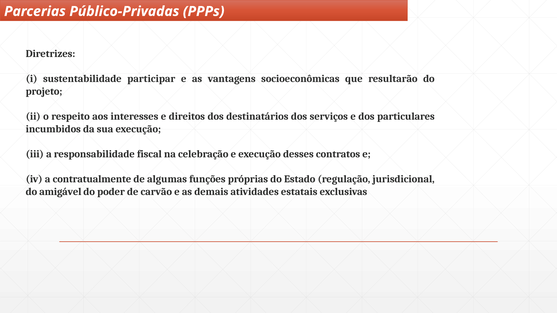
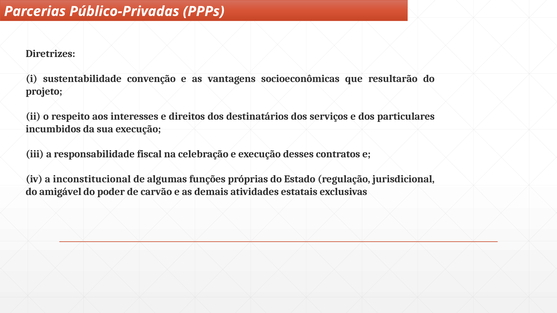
participar: participar -> convenção (151, 79)
contratualmente: contratualmente -> inconstitucional (92, 179)
